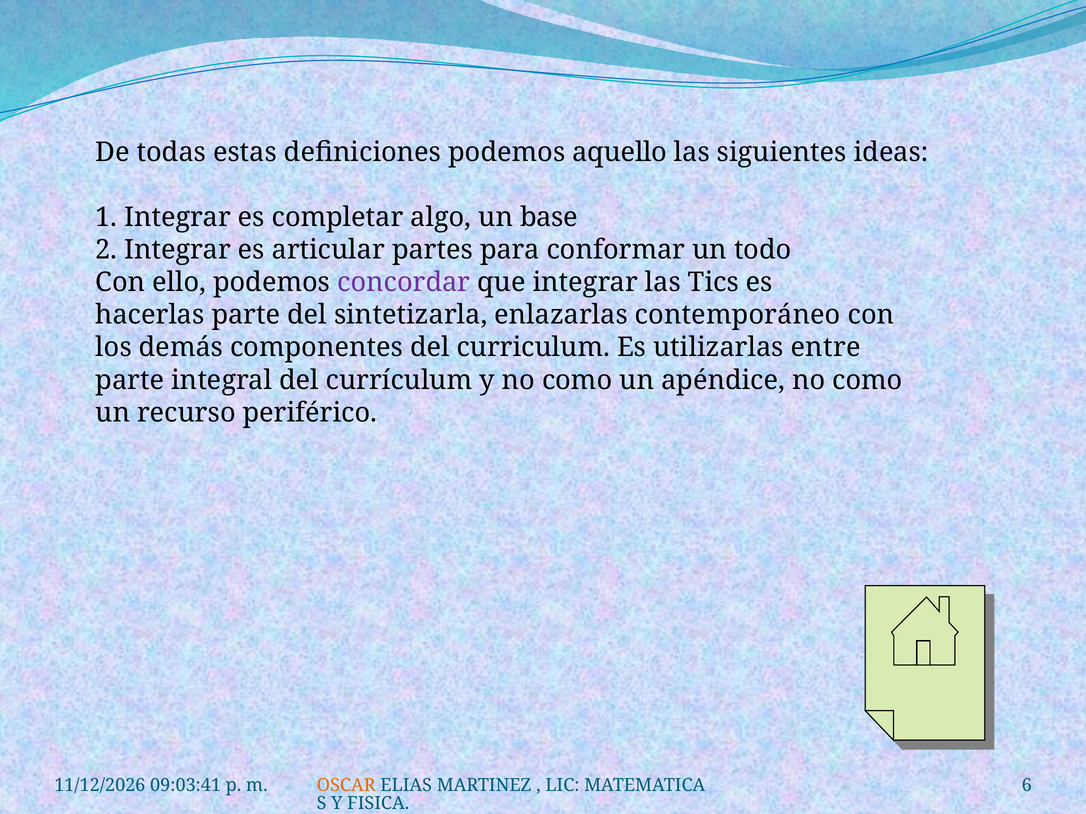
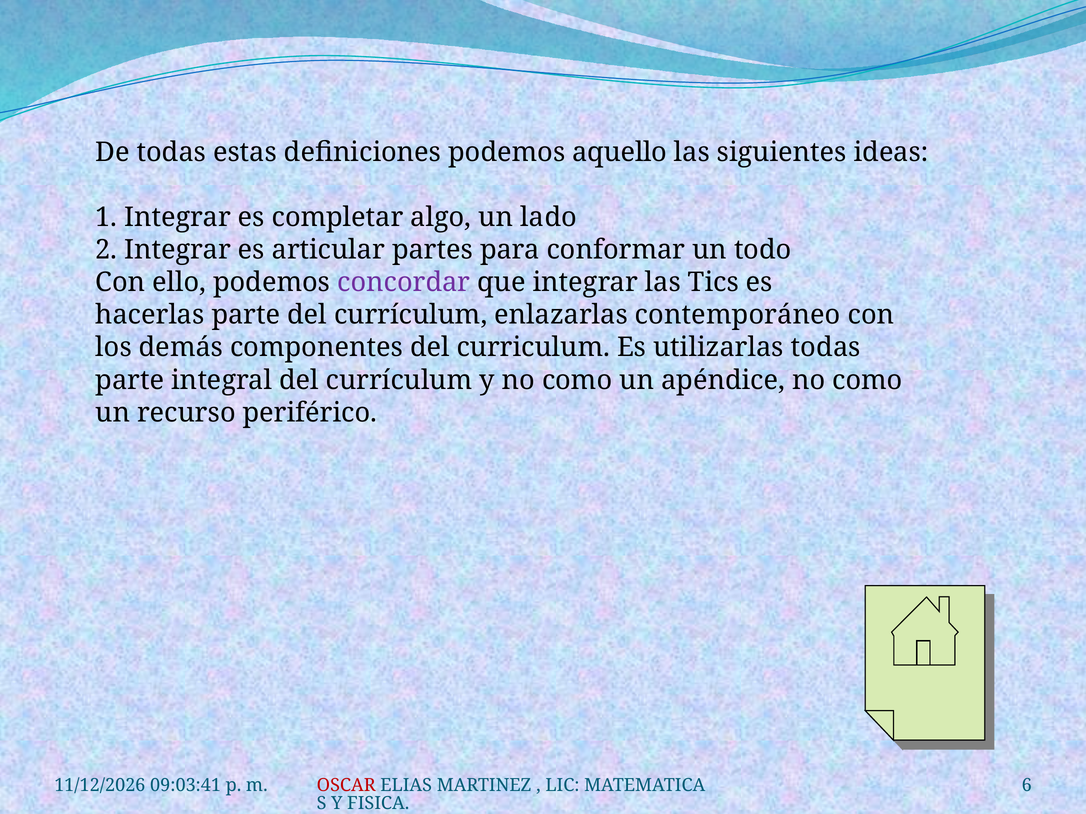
base: base -> lado (549, 217)
parte del sintetizarla: sintetizarla -> currículum (411, 315)
utilizarlas entre: entre -> todas (826, 348)
OSCAR colour: orange -> red (346, 786)
